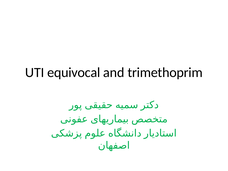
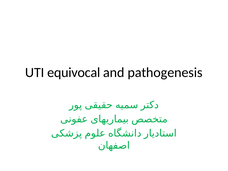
trimethoprim: trimethoprim -> pathogenesis (165, 72)
